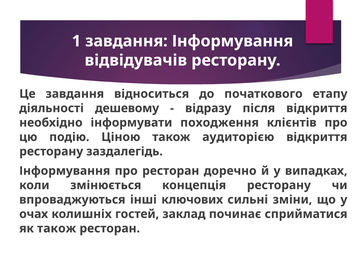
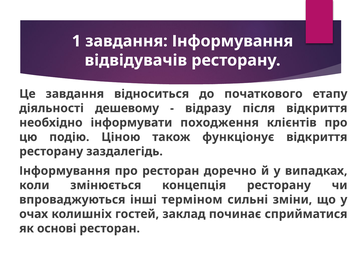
аудиторією: аудиторією -> функціонує (238, 137)
ключових: ключових -> терміном (192, 200)
як також: також -> основі (57, 229)
